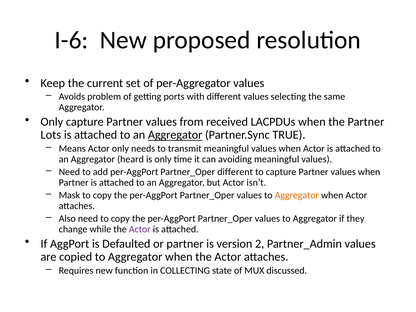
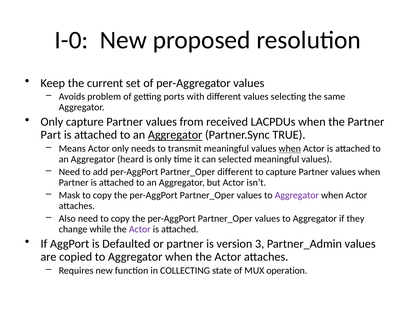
I-6: I-6 -> I-0 (71, 40)
Lots: Lots -> Part (51, 135)
when underline: none -> present (290, 149)
avoiding: avoiding -> selected (235, 159)
Aggregator colour: orange -> purple (297, 195)
2: 2 -> 3 (260, 244)
discussed: discussed -> operation (287, 270)
